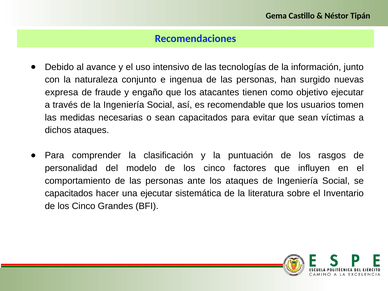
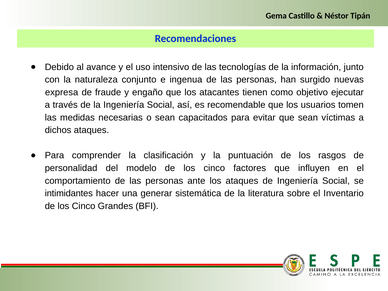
capacitados: capacitados -> intimidantes (69, 193)
una ejecutar: ejecutar -> generar (156, 193)
